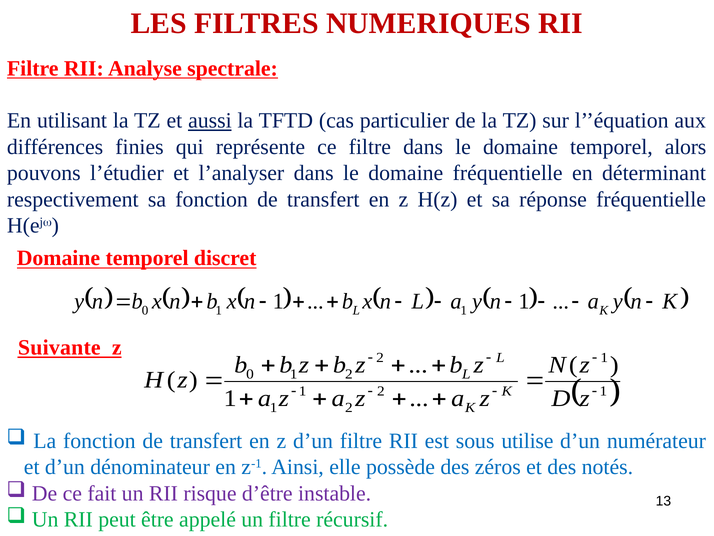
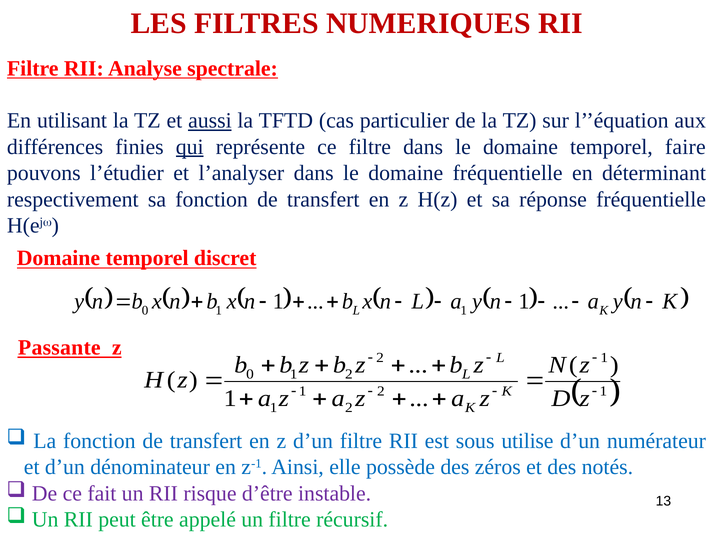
qui underline: none -> present (190, 147)
alors: alors -> faire (685, 147)
Suivante: Suivante -> Passante (59, 347)
